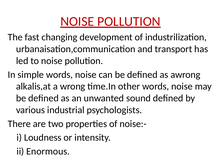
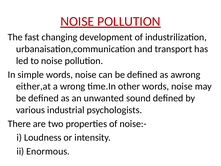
alkalis,at: alkalis,at -> either,at (33, 86)
